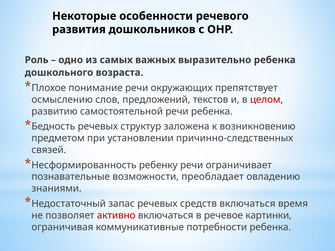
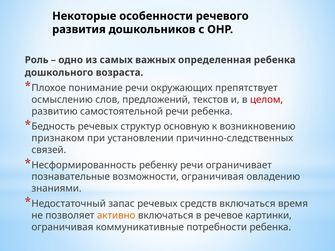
выразительно: выразительно -> определенная (215, 60)
заложена: заложена -> основную (187, 127)
предметом: предметом -> признаком (58, 138)
возможности преобладает: преобладает -> ограничивая (213, 177)
активно colour: red -> orange (116, 216)
